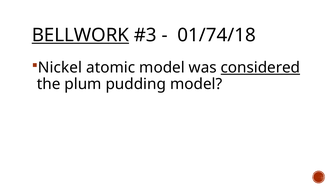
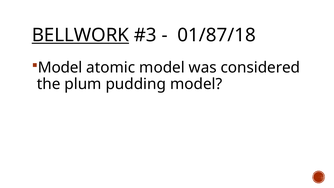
01/74/18: 01/74/18 -> 01/87/18 (217, 35)
Nickel: Nickel -> Model (60, 68)
considered underline: present -> none (260, 68)
